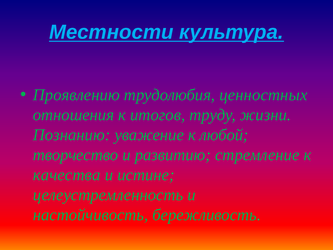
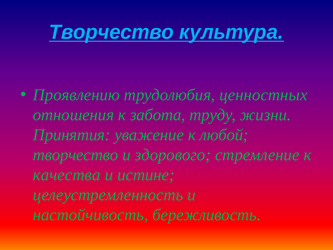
Местности: Местности -> Творчество (111, 32)
итогов: итогов -> забота (158, 115)
Познанию: Познанию -> Принятия (72, 135)
развитию: развитию -> здорового (173, 155)
